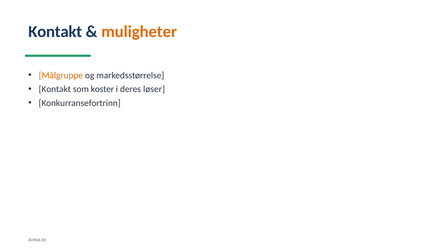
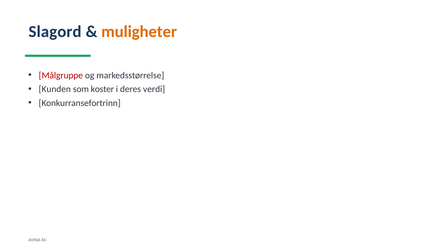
Kontakt: Kontakt -> Slagord (55, 32)
Målgruppe colour: orange -> red (61, 75)
Kontakt: Kontakt -> Kunden (55, 89)
løser: løser -> verdi (154, 89)
